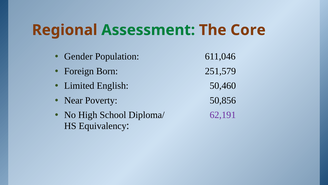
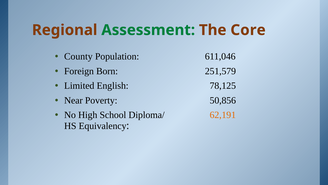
Gender: Gender -> County (78, 56)
50,460: 50,460 -> 78,125 (223, 86)
62,191 colour: purple -> orange (223, 115)
